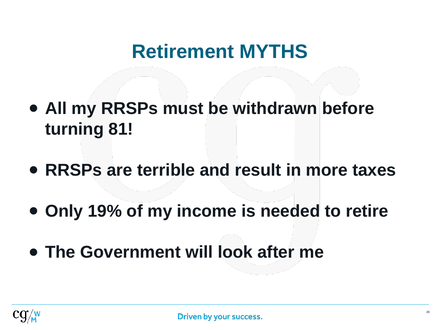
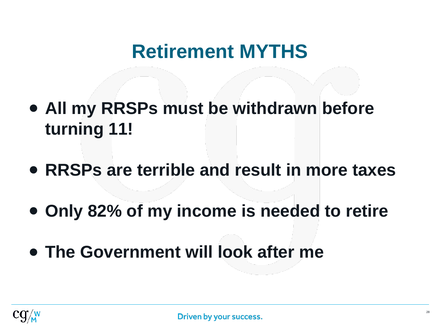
81: 81 -> 11 (121, 129)
19%: 19% -> 82% (105, 211)
